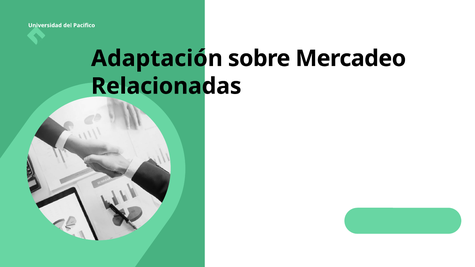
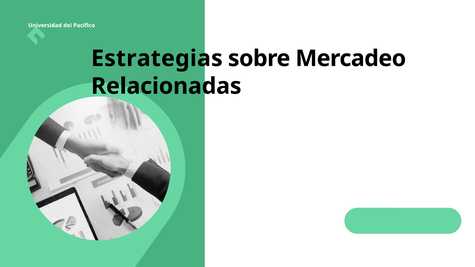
Adaptación: Adaptación -> Estrategias (157, 58)
